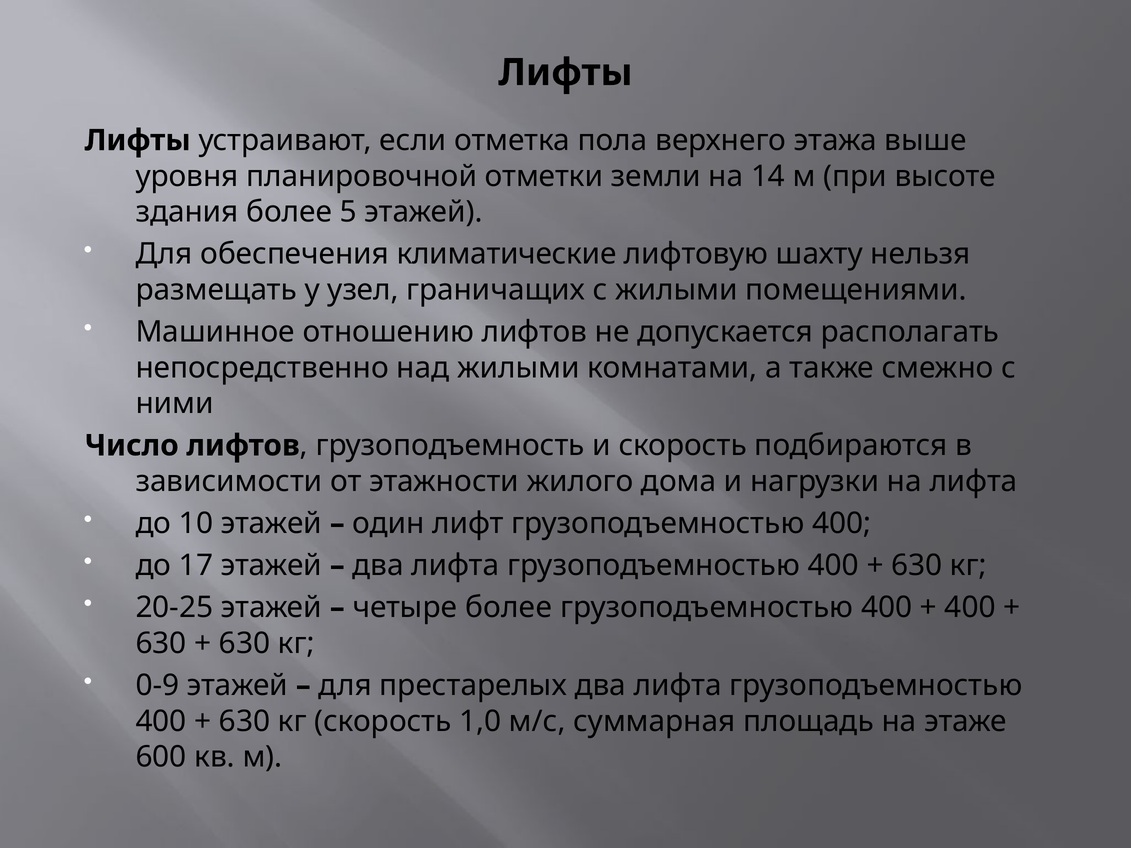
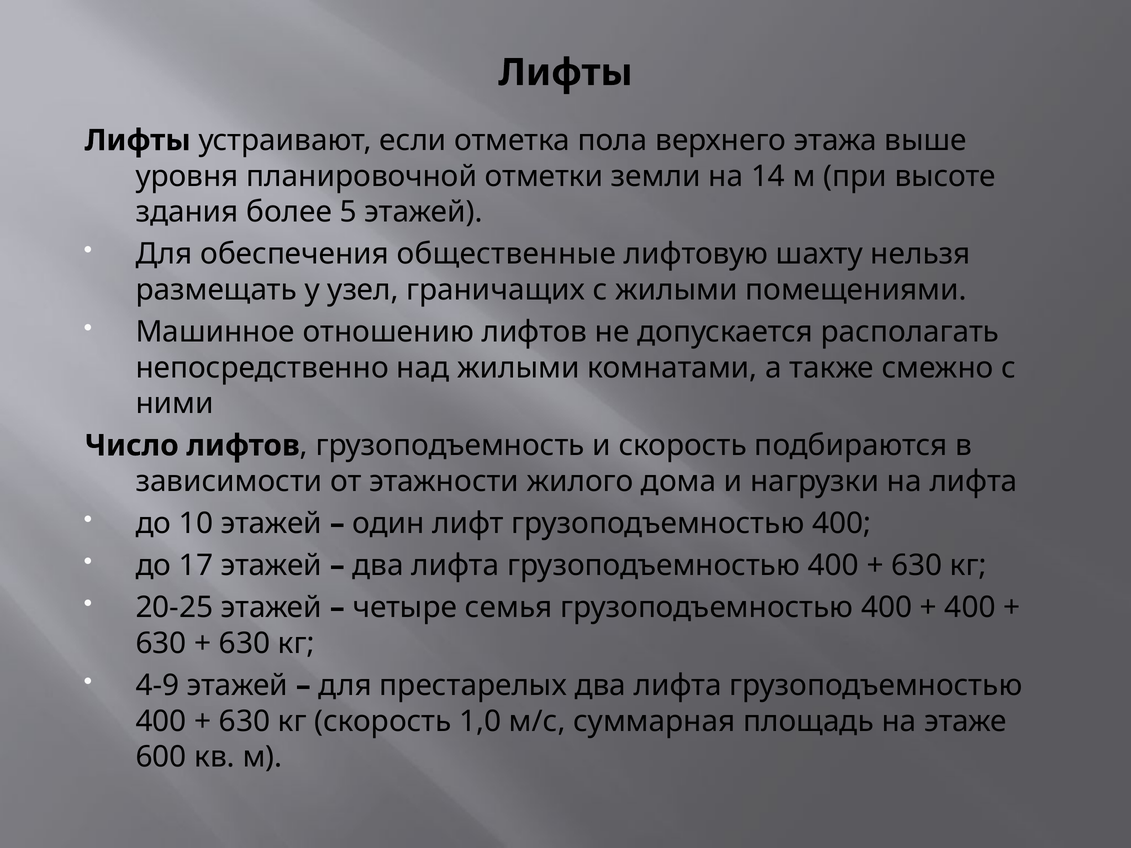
климатические: климатические -> общественные (506, 254)
четыре более: более -> семья (509, 608)
0-9: 0-9 -> 4-9 (157, 686)
